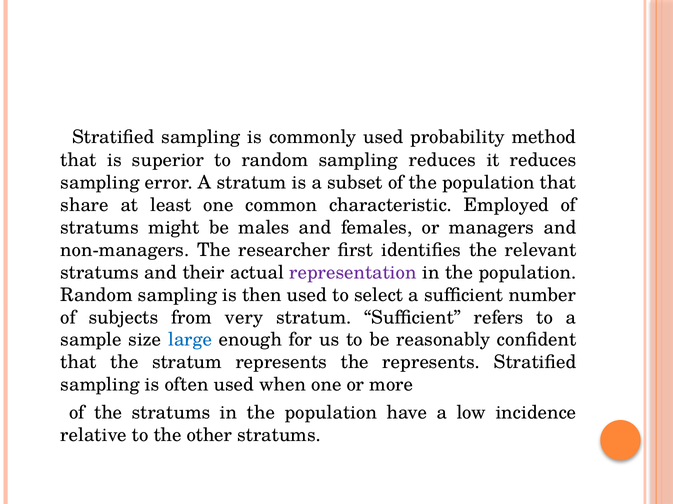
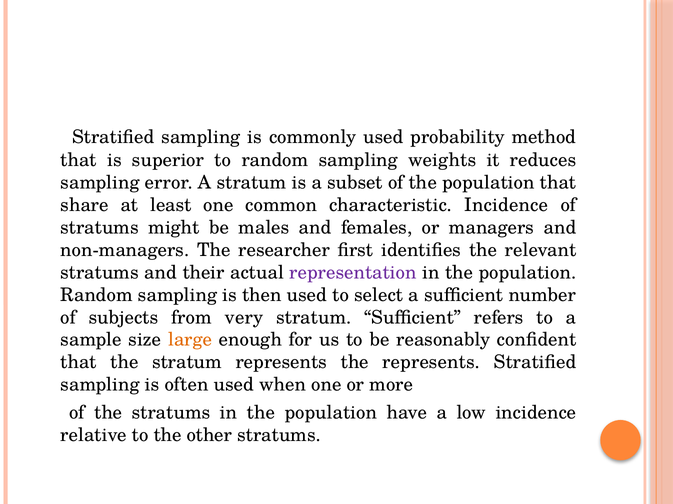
sampling reduces: reduces -> weights (442, 161)
characteristic Employed: Employed -> Incidence (506, 206)
large colour: blue -> orange (190, 340)
